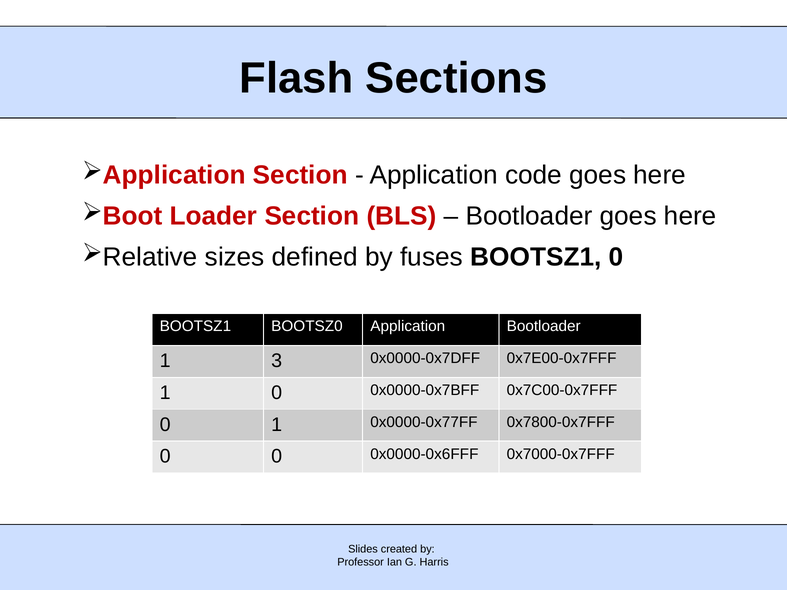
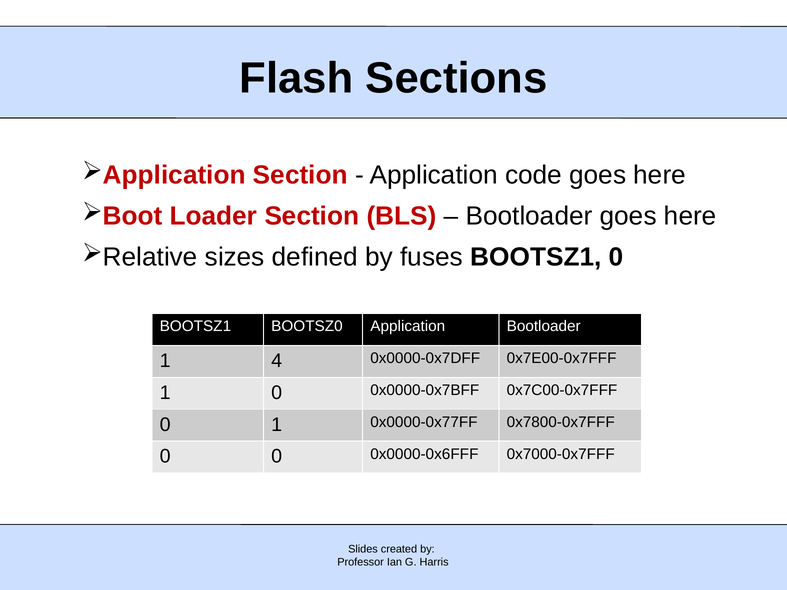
3: 3 -> 4 (277, 361)
